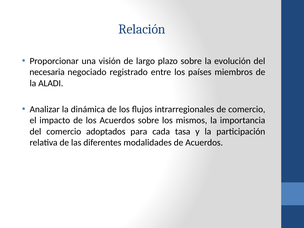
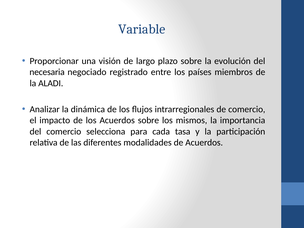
Relación: Relación -> Variable (142, 29)
adoptados: adoptados -> selecciona (106, 132)
